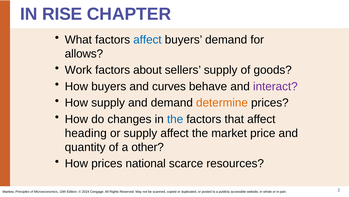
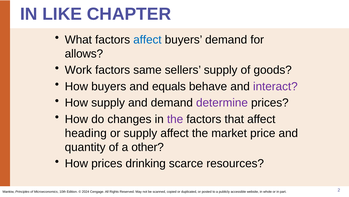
RISE: RISE -> LIKE (62, 14)
about: about -> same (147, 70)
curves: curves -> equals (169, 86)
determine colour: orange -> purple (222, 102)
the colour: blue -> purple (175, 119)
national: national -> drinking (146, 163)
